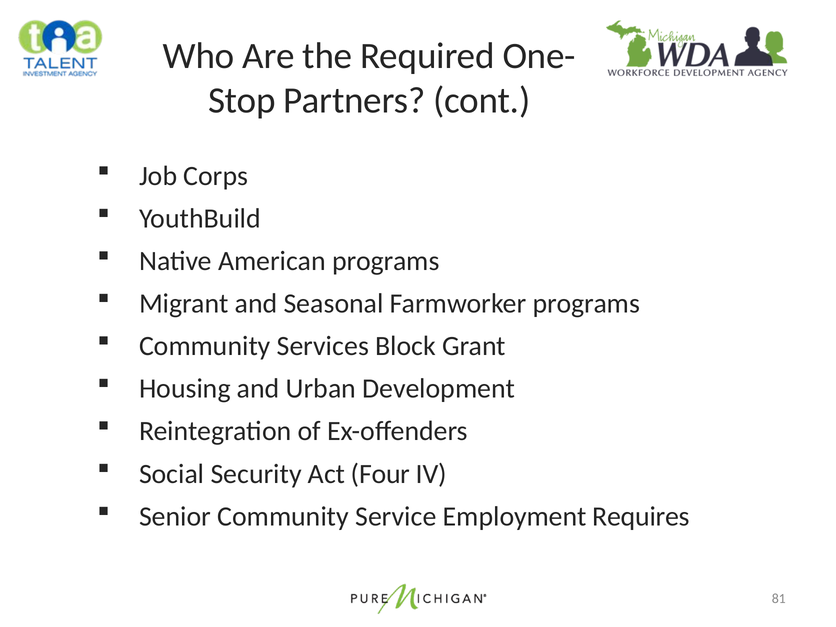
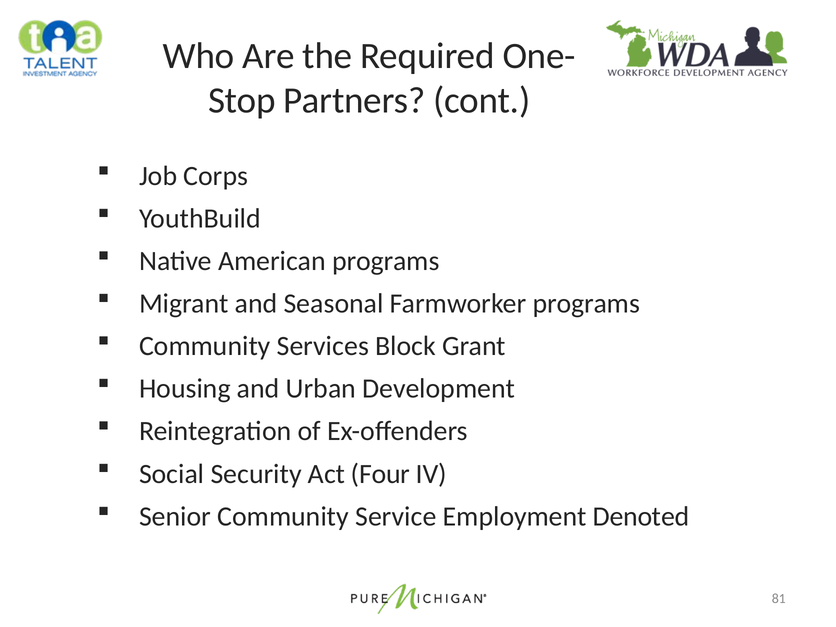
Requires: Requires -> Denoted (641, 516)
